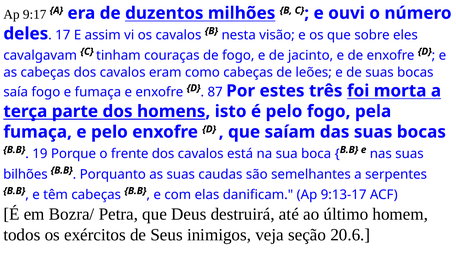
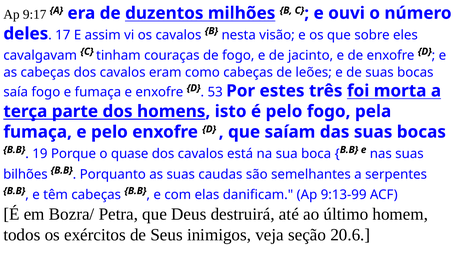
87: 87 -> 53 (215, 92)
frente: frente -> quase (130, 153)
9:13-17: 9:13-17 -> 9:13-99 (344, 195)
